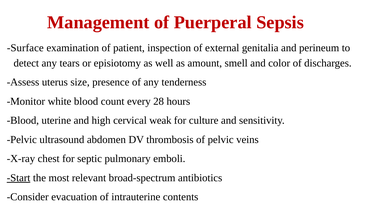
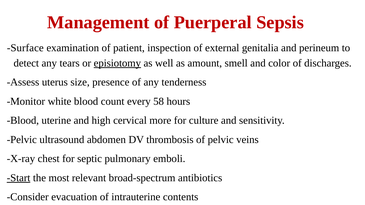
episiotomy underline: none -> present (117, 63)
28: 28 -> 58 (159, 101)
weak: weak -> more (160, 121)
